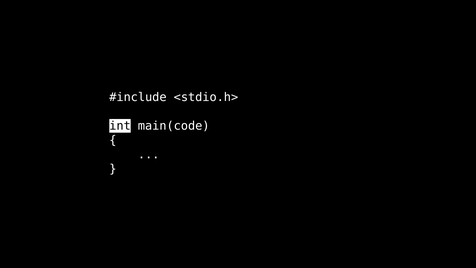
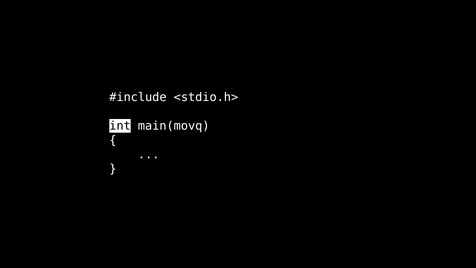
main(code: main(code -> main(movq (174, 126)
